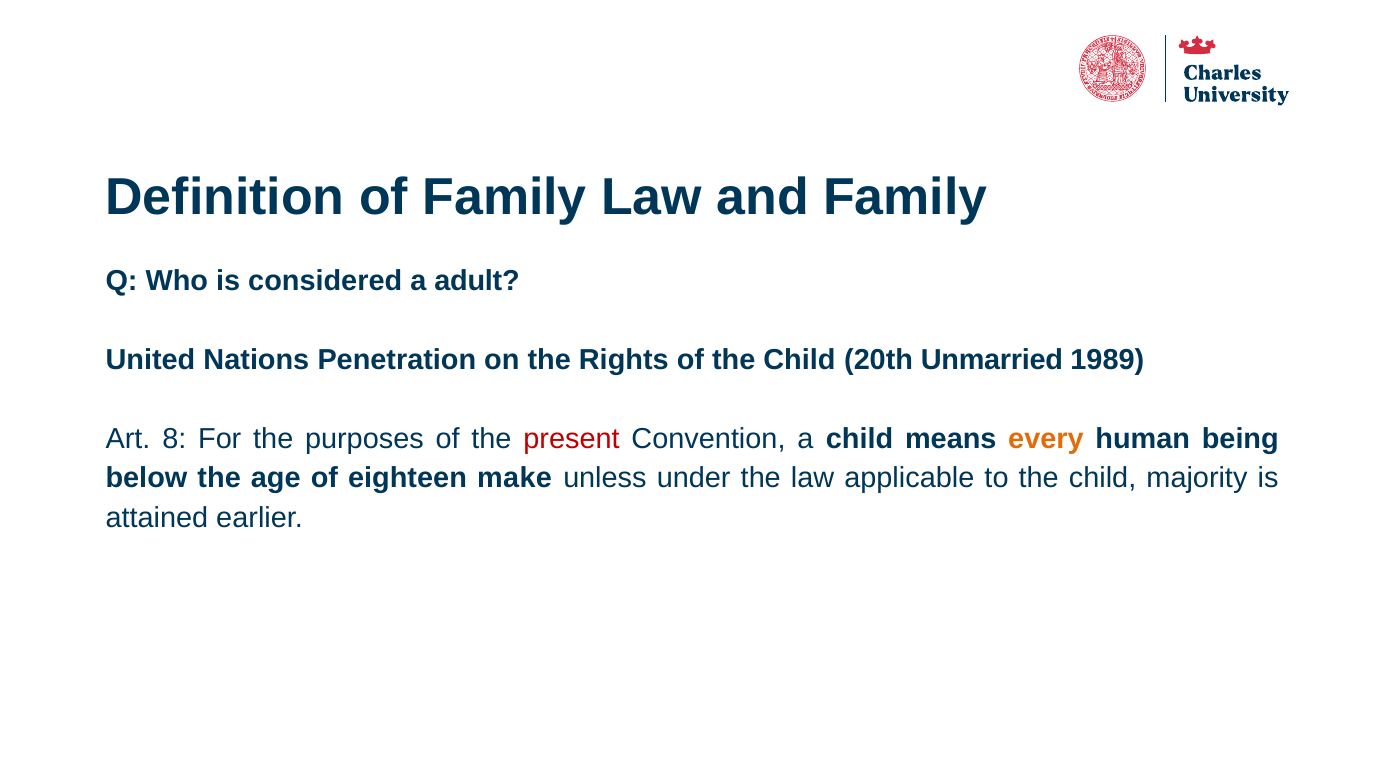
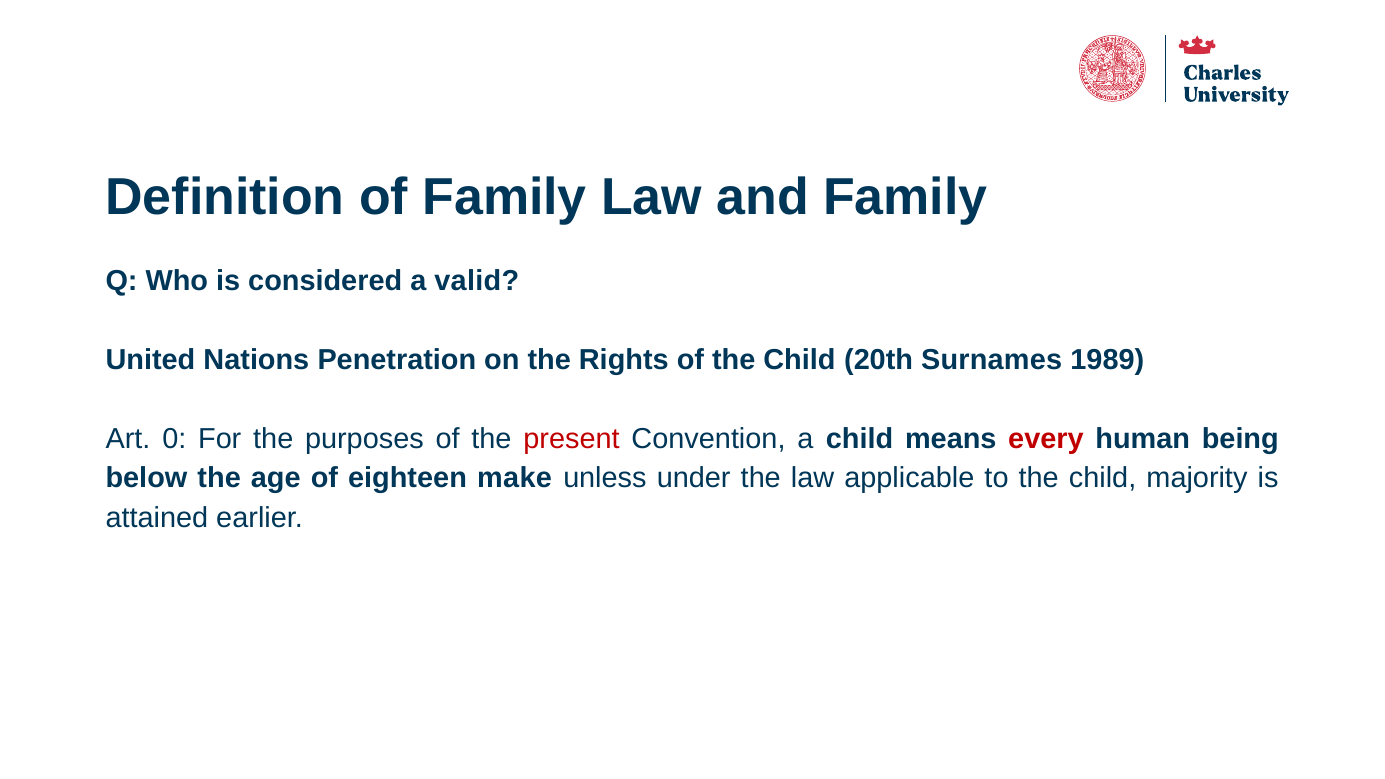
adult: adult -> valid (477, 281)
Unmarried: Unmarried -> Surnames (992, 360)
8: 8 -> 0 (174, 439)
every colour: orange -> red (1046, 439)
